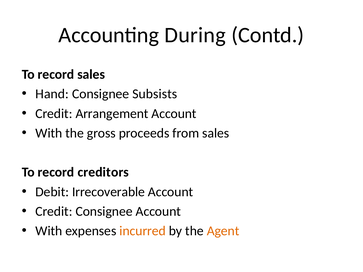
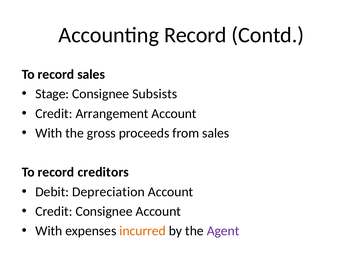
Accounting During: During -> Record (195, 35)
Hand: Hand -> Stage (52, 94)
Irrecoverable: Irrecoverable -> Depreciation (108, 192)
Agent colour: orange -> purple (223, 231)
